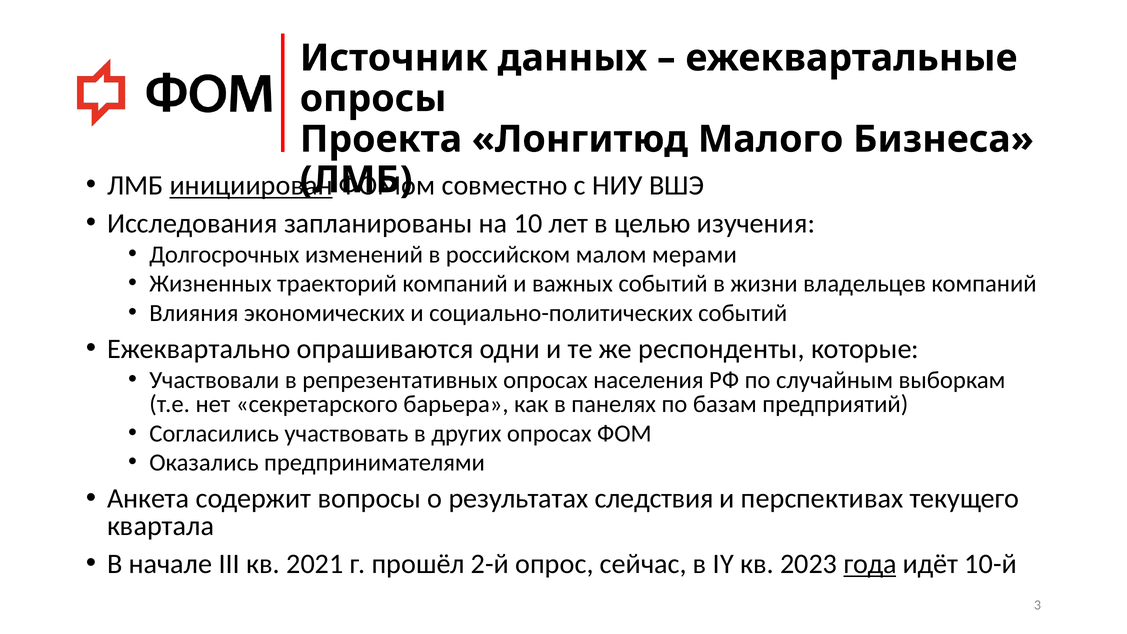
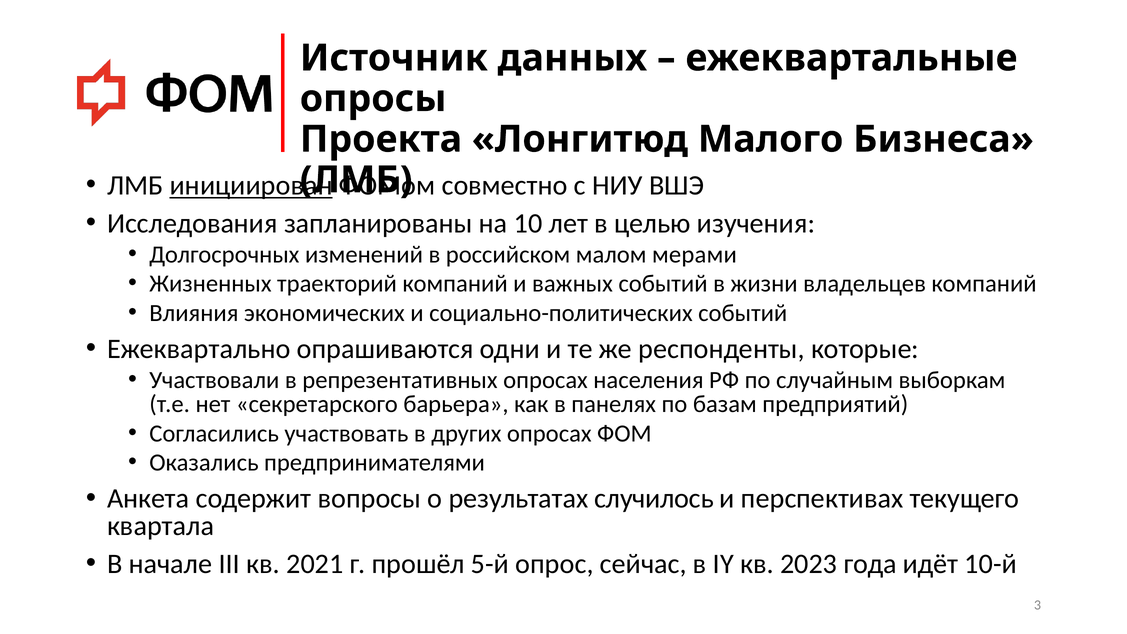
следствия: следствия -> случилось (654, 499)
2-й: 2-й -> 5-й (490, 564)
года underline: present -> none (870, 564)
